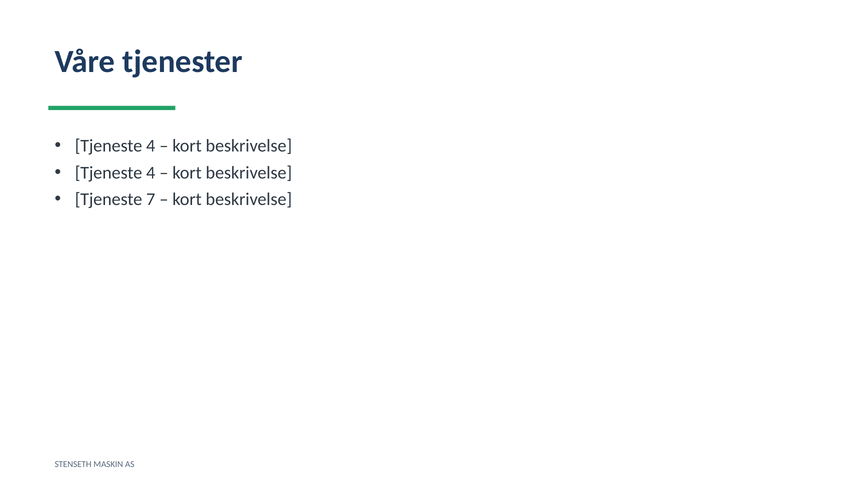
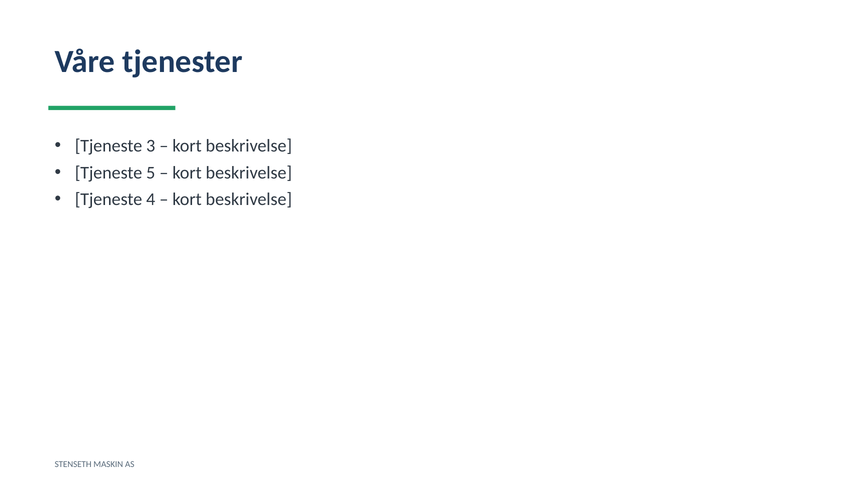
4: 4 -> 3 (151, 146)
4: 4 -> 5 (151, 173)
7: 7 -> 4 (151, 199)
